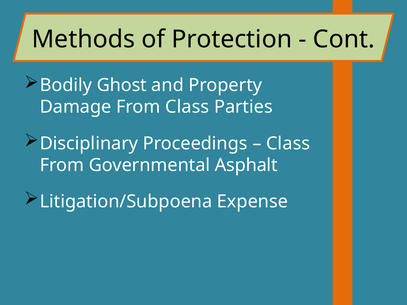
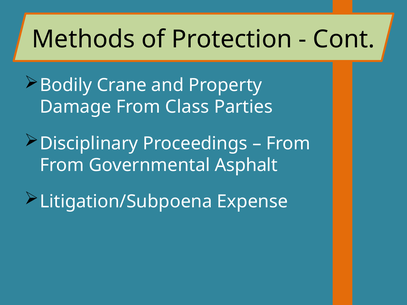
Ghost: Ghost -> Crane (122, 85)
Class: Class -> From (288, 144)
